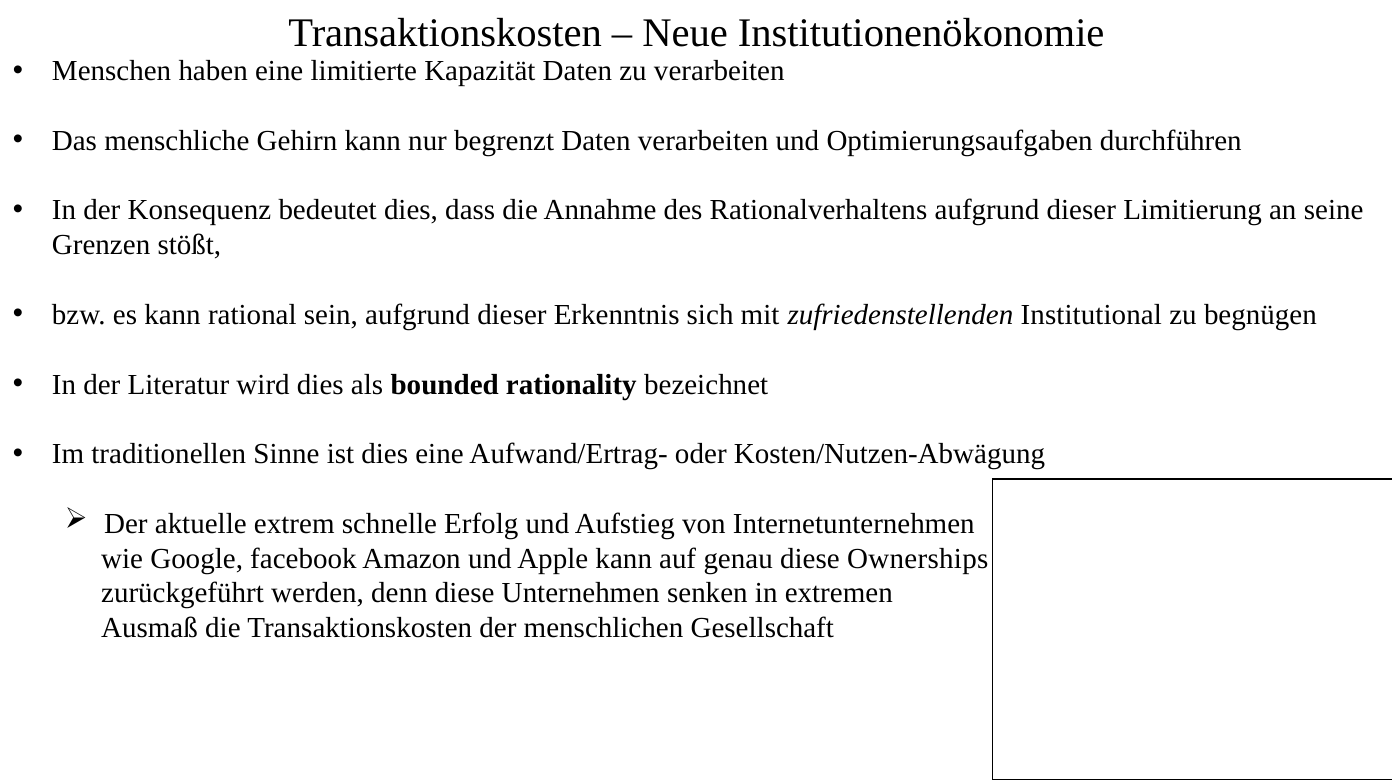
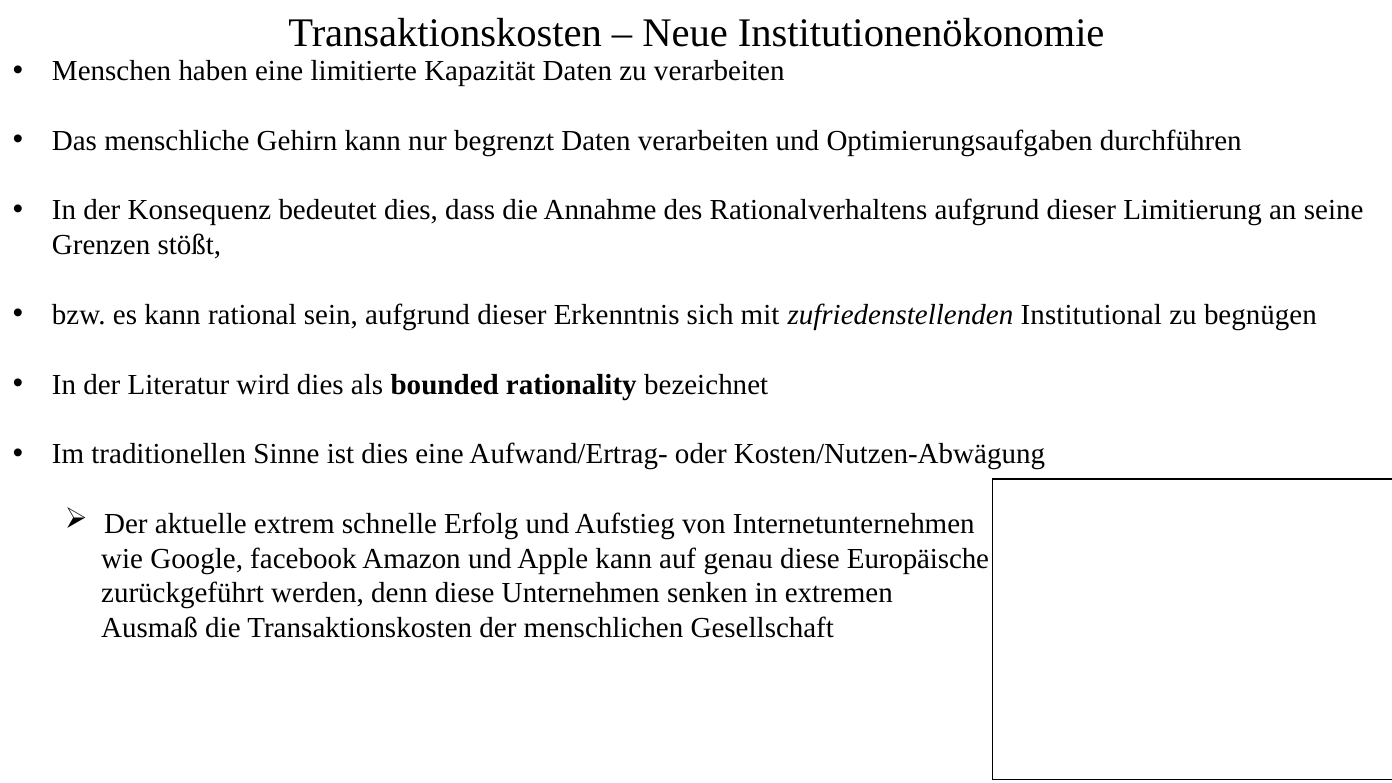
Ownerships: Ownerships -> Europäische (918, 559)
